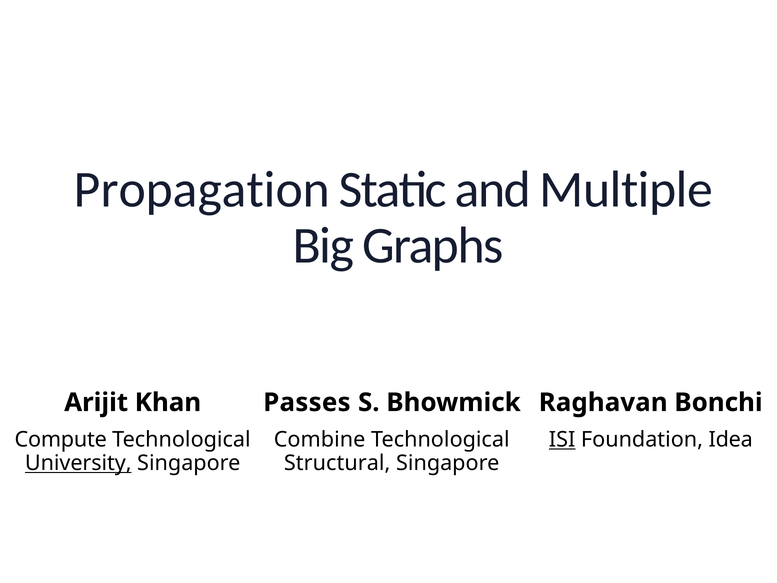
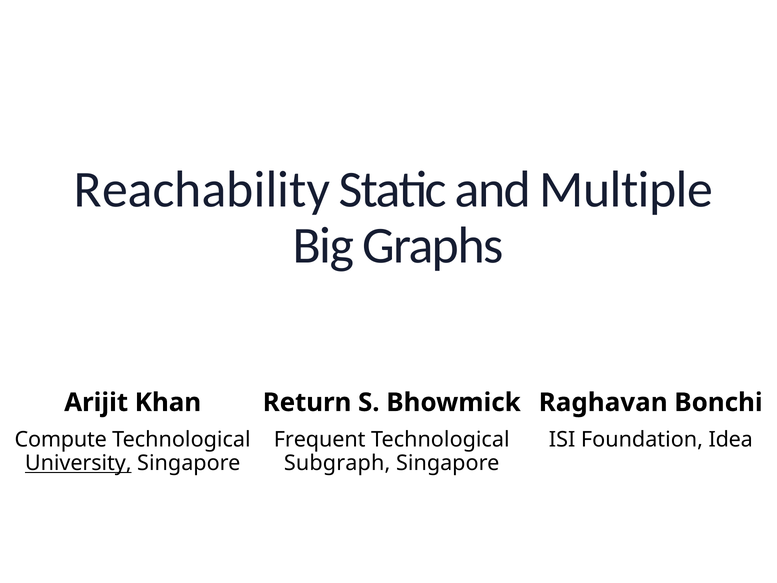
Propagation: Propagation -> Reachability (202, 190)
Passes: Passes -> Return (307, 402)
Combine: Combine -> Frequent (320, 440)
ISI underline: present -> none (562, 440)
Structural: Structural -> Subgraph (337, 463)
